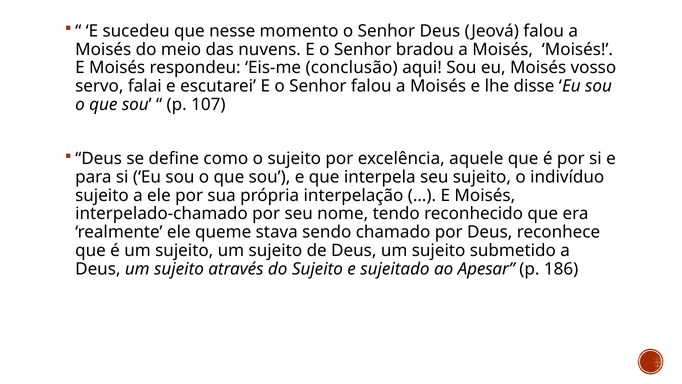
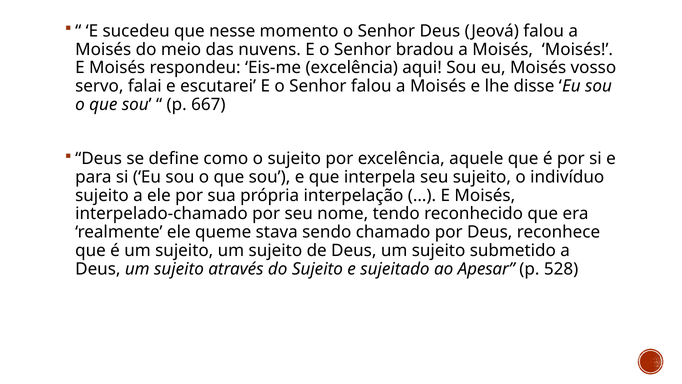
Eis-me conclusão: conclusão -> excelência (352, 68)
107: 107 -> 667 (208, 105)
186: 186 -> 528 (561, 269)
